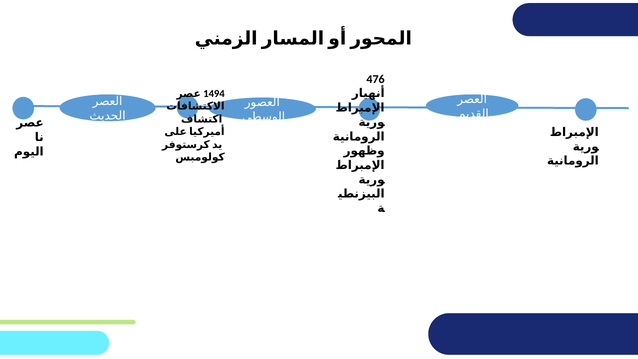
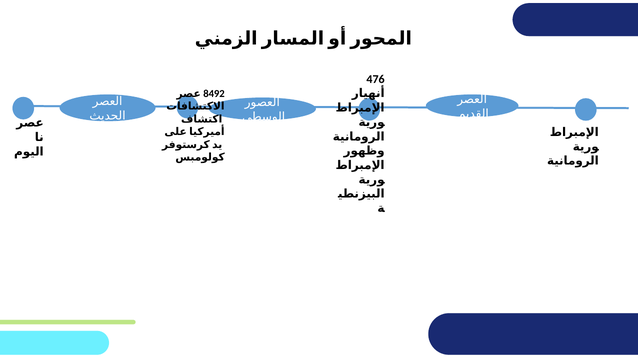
1494: 1494 -> 8492 (214, 94)
